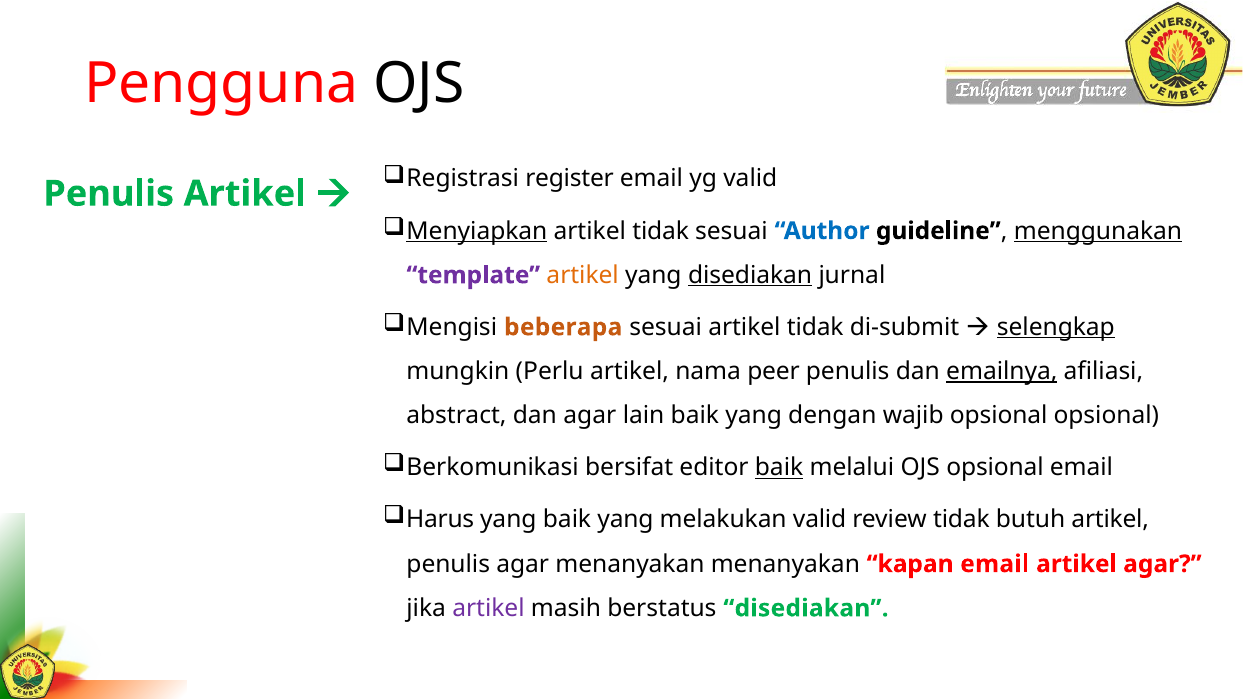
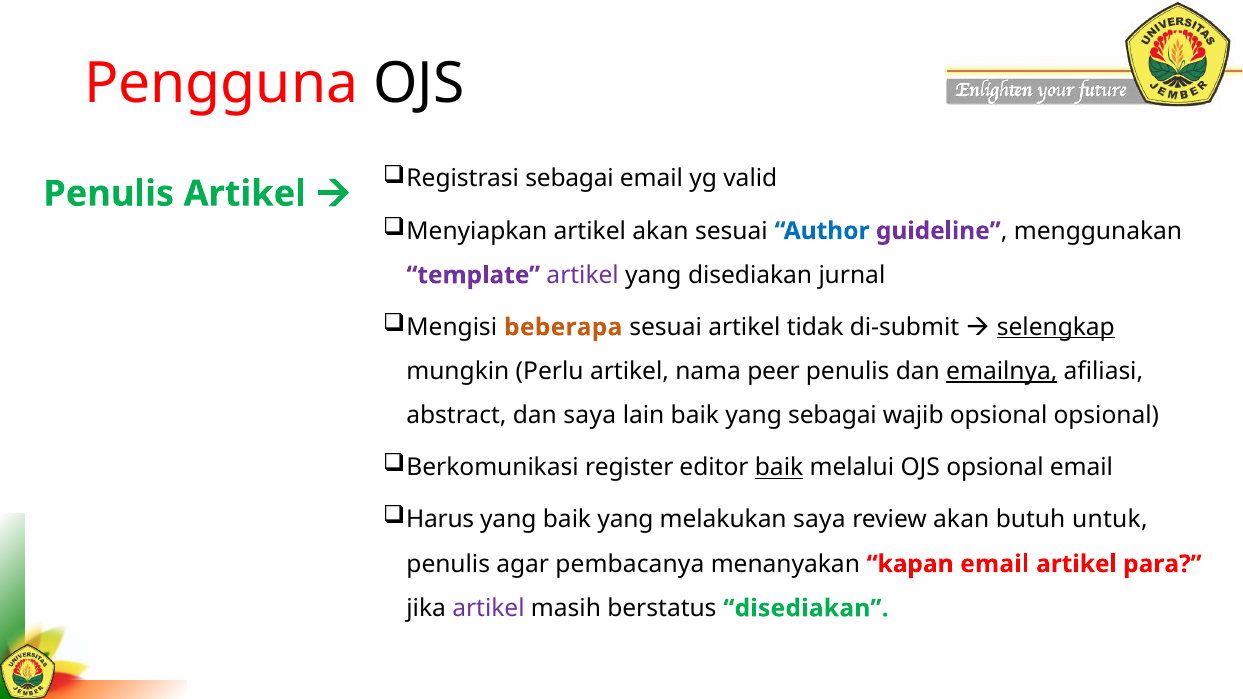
Registrasi register: register -> sebagai (570, 179)
Menyiapkan underline: present -> none (477, 231)
tidak: tidak -> akan (660, 231)
guideline colour: black -> purple (938, 231)
menggunakan underline: present -> none (1098, 231)
artikel colour: orange -> purple (583, 275)
disediakan underline: present -> none (750, 275)
dan agar: agar -> saya (590, 416)
yang dengan: dengan -> sebagai (832, 416)
bersifat: bersifat -> register (629, 468)
melakukan valid: valid -> saya (819, 520)
review tidak: tidak -> akan (961, 520)
butuh artikel: artikel -> untuk (1110, 520)
agar menanyakan: menanyakan -> pembacanya (630, 564)
artikel agar: agar -> para (1162, 564)
